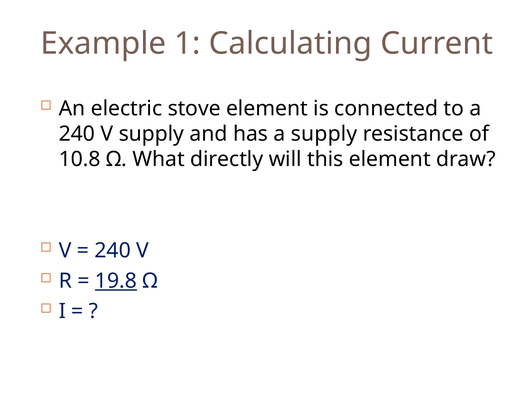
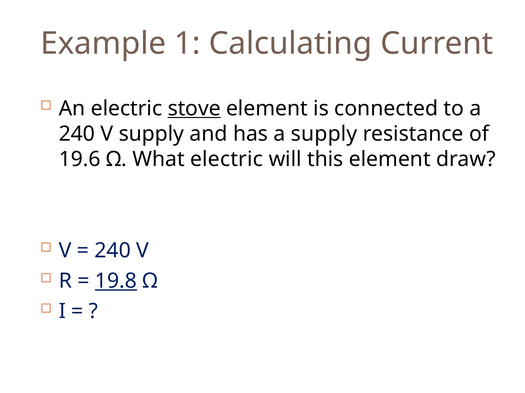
stove underline: none -> present (194, 109)
10.8: 10.8 -> 19.6 (80, 159)
What directly: directly -> electric (227, 159)
